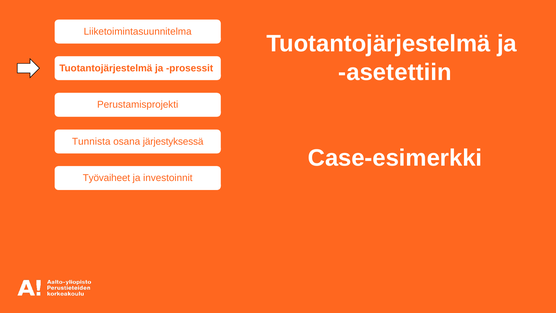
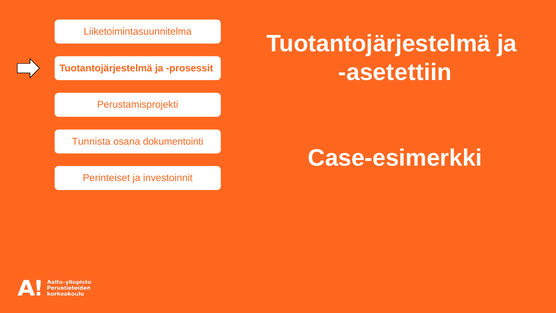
järjestyksessä: järjestyksessä -> dokumentointi (173, 141)
Työvaiheet: Työvaiheet -> Perinteiset (106, 178)
